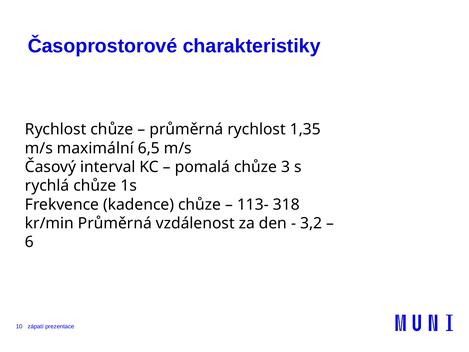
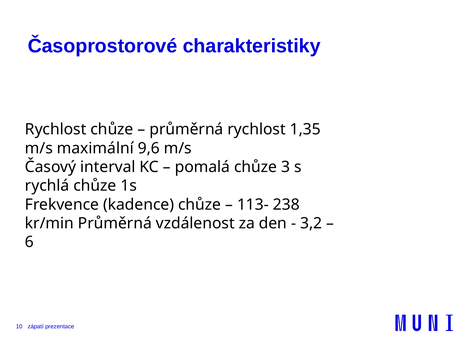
6,5: 6,5 -> 9,6 (149, 148)
318: 318 -> 238 (286, 204)
